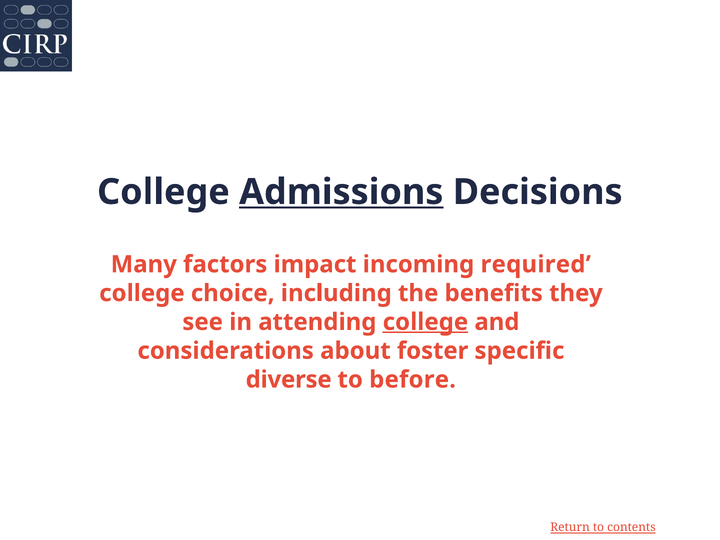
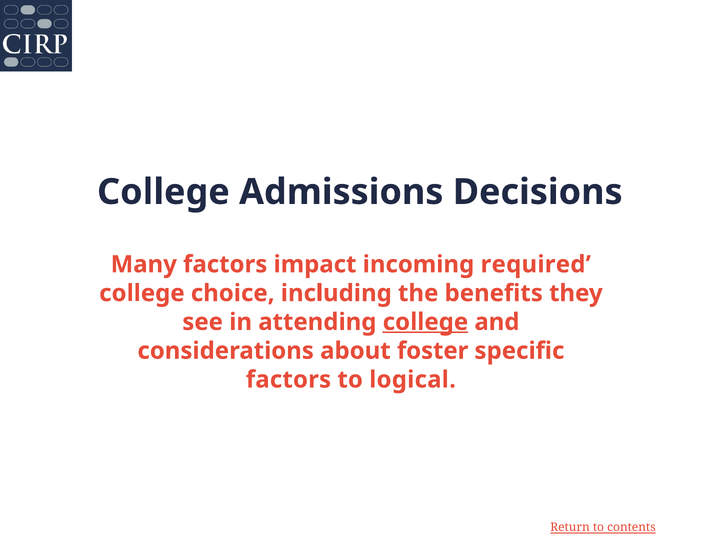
Admissions underline: present -> none (341, 192)
diverse: diverse -> factors (288, 380)
before: before -> logical (413, 380)
